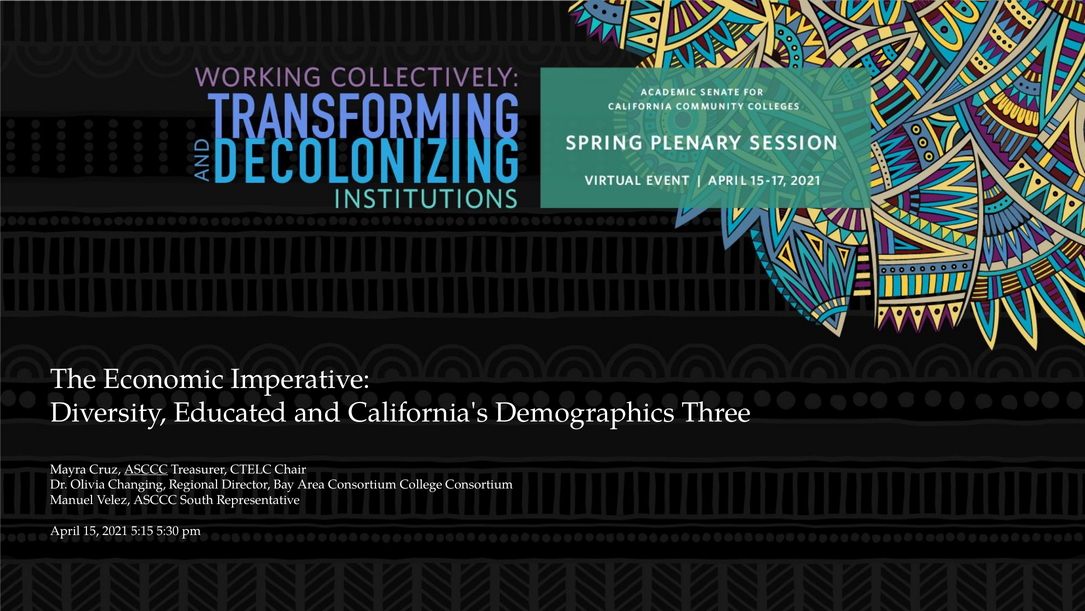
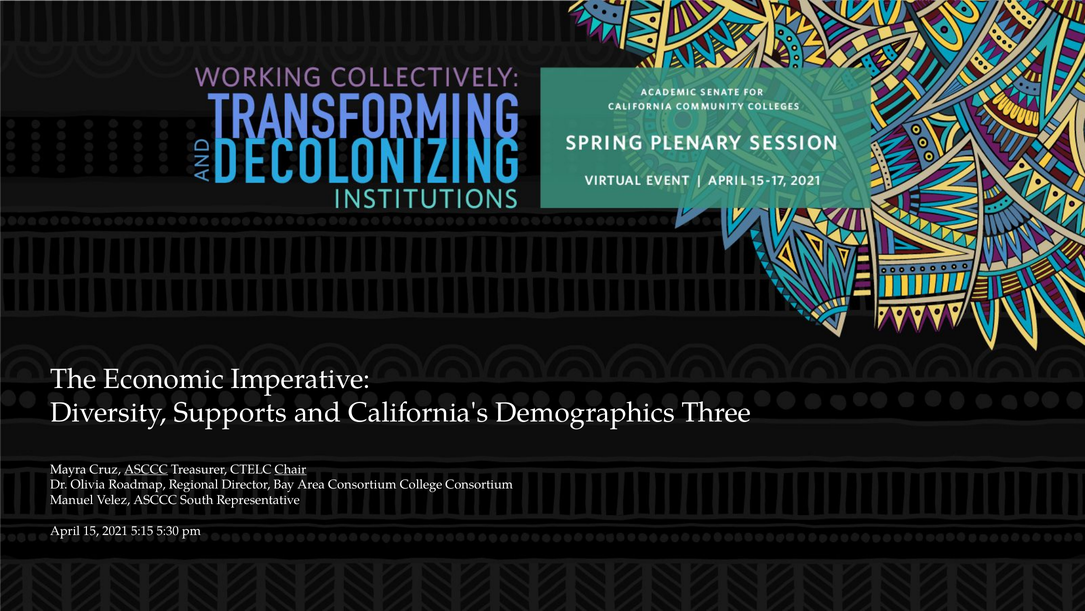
Educated: Educated -> Supports (230, 412)
Chair underline: none -> present (291, 469)
Changing: Changing -> Roadmap (137, 484)
